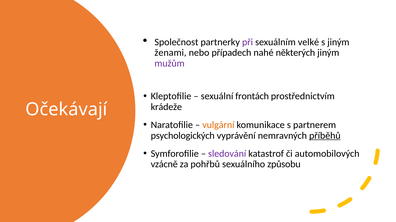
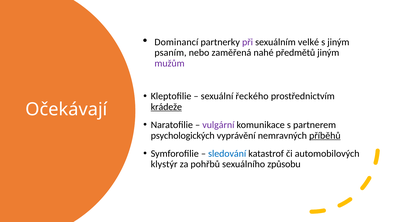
Společnost: Společnost -> Dominancí (176, 42)
ženami: ženami -> psaním (170, 53)
případech: případech -> zaměřená (231, 53)
některých: některých -> předmětů (295, 53)
frontách: frontách -> řeckého (252, 97)
krádeže underline: none -> present (166, 107)
vulgární colour: orange -> purple (218, 125)
sledování colour: purple -> blue (227, 154)
vzácně: vzácně -> klystýr (164, 165)
